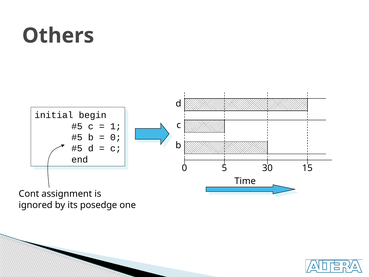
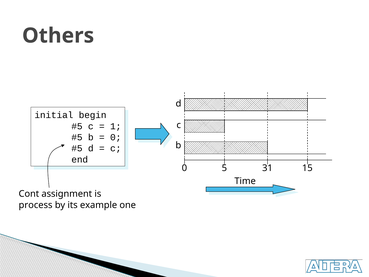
30: 30 -> 31 (267, 168)
ignored: ignored -> process (36, 205)
posedge: posedge -> example (99, 205)
